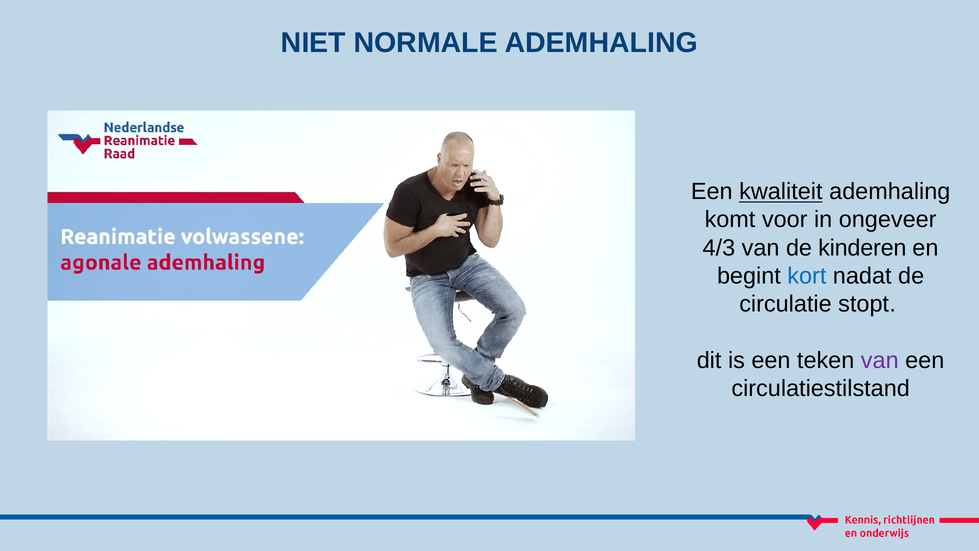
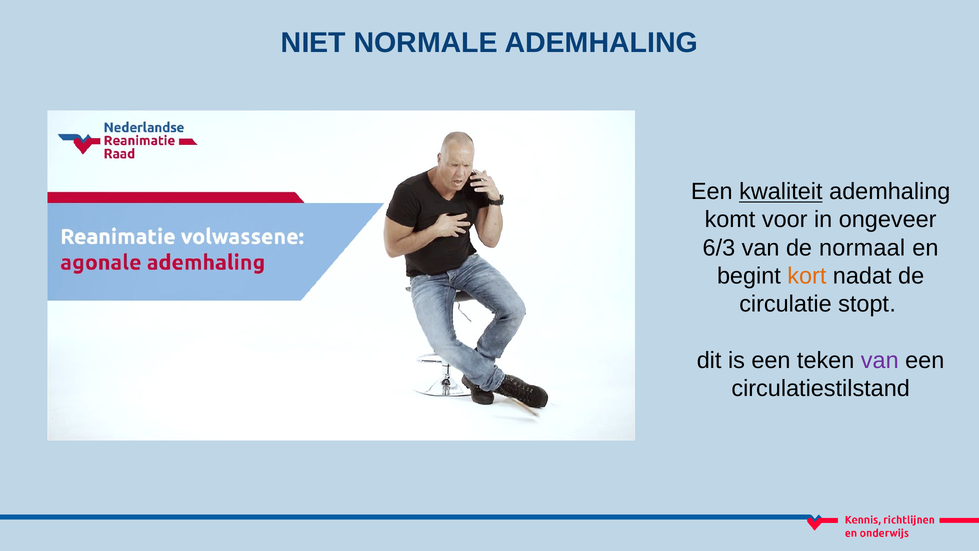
4/3: 4/3 -> 6/3 (719, 248)
kinderen: kinderen -> normaal (862, 248)
kort colour: blue -> orange (807, 276)
